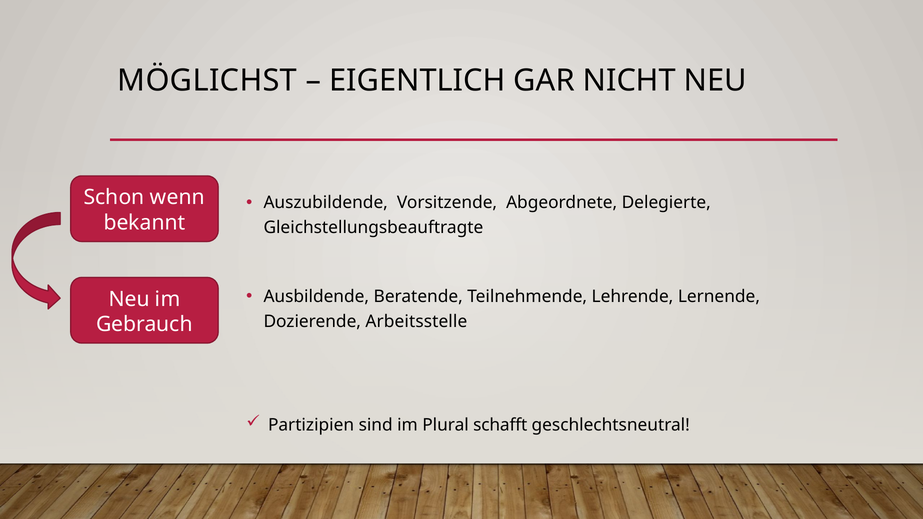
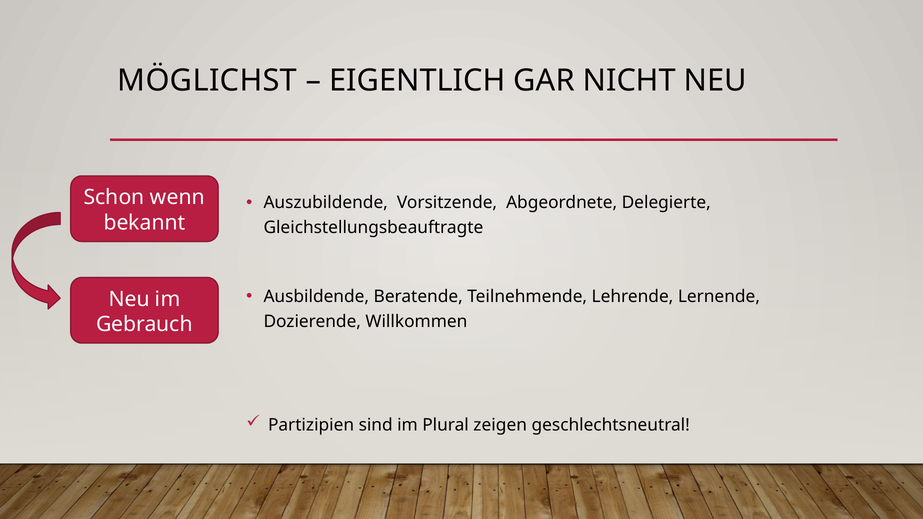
Arbeitsstelle: Arbeitsstelle -> Willkommen (416, 322)
schafft: schafft -> zeigen (500, 425)
